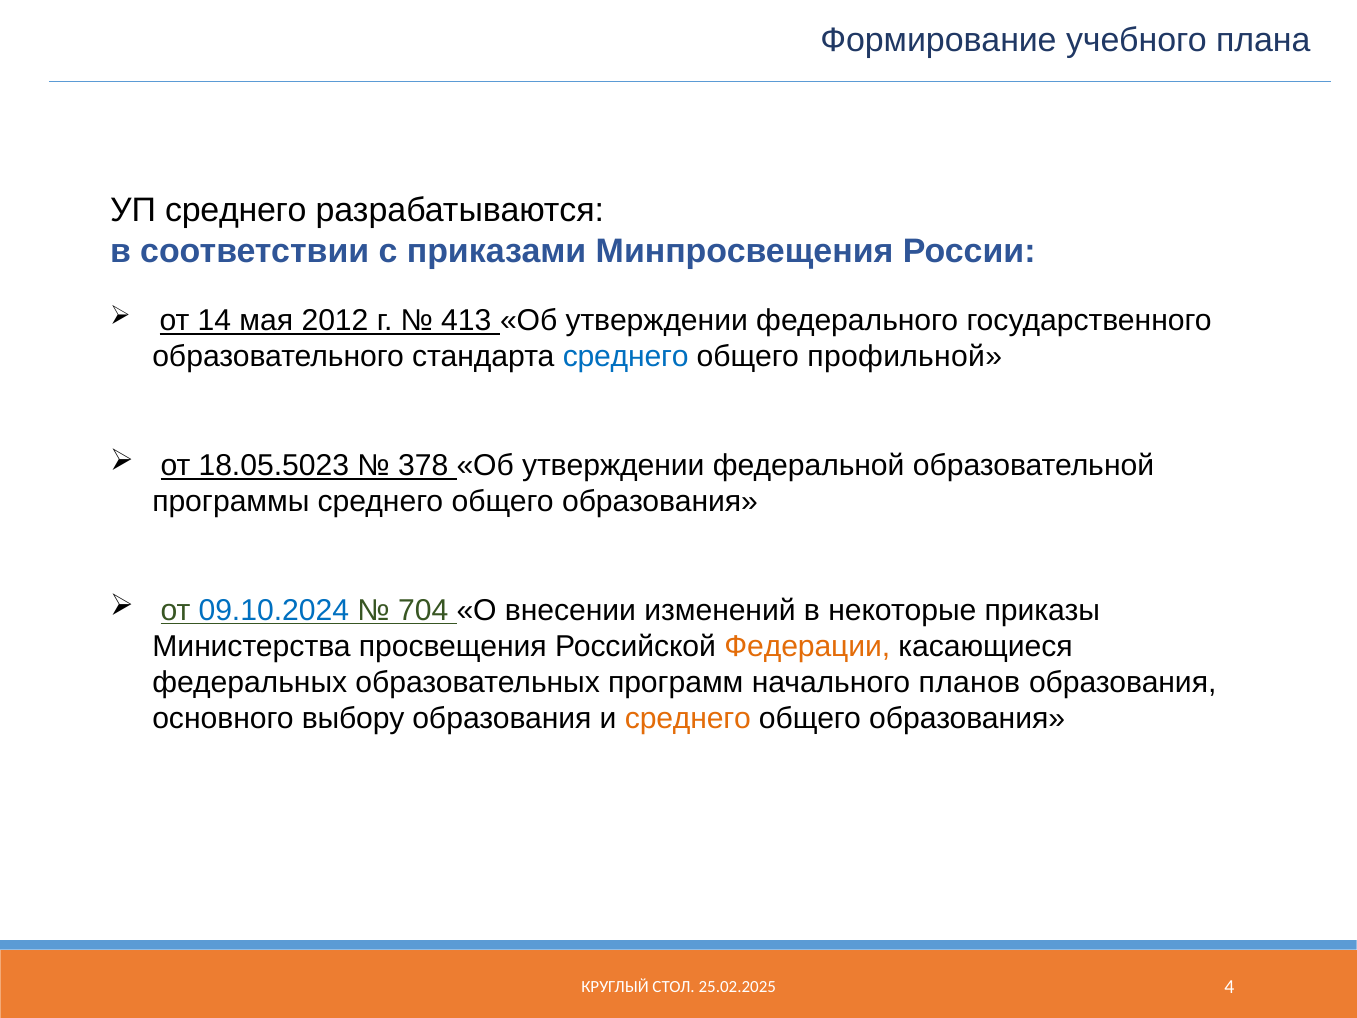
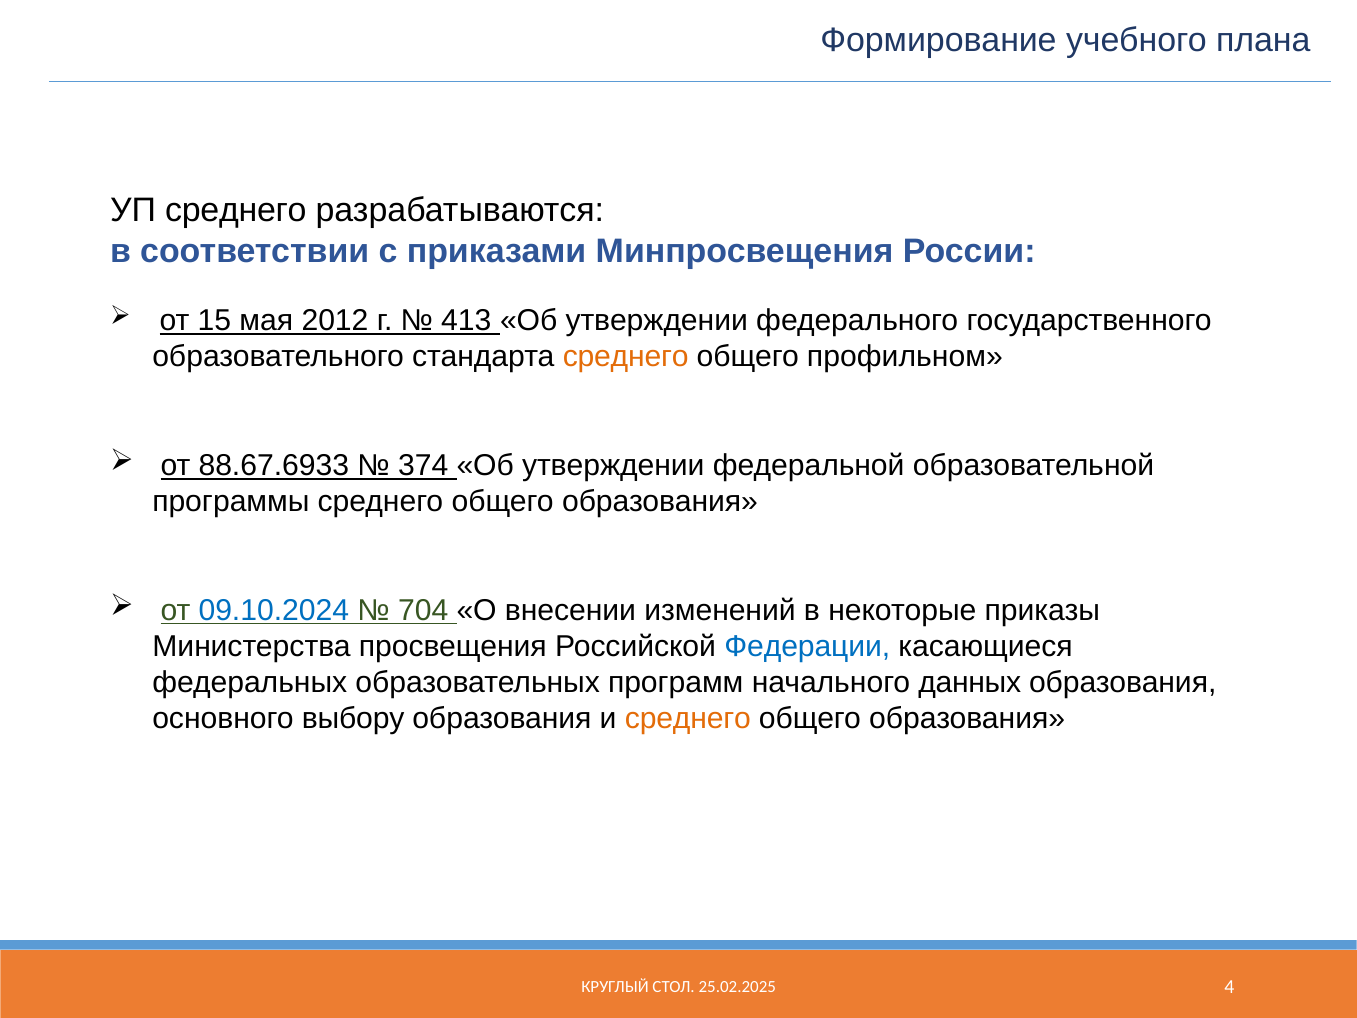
14: 14 -> 15 (214, 321)
среднего colour: blue -> orange (626, 357)
профильной: профильной -> профильном (905, 357)
18.05.5023: 18.05.5023 -> 88.67.6933 (274, 465)
378: 378 -> 374 (423, 465)
Федерации colour: orange -> blue (807, 646)
планов: планов -> данных (970, 682)
